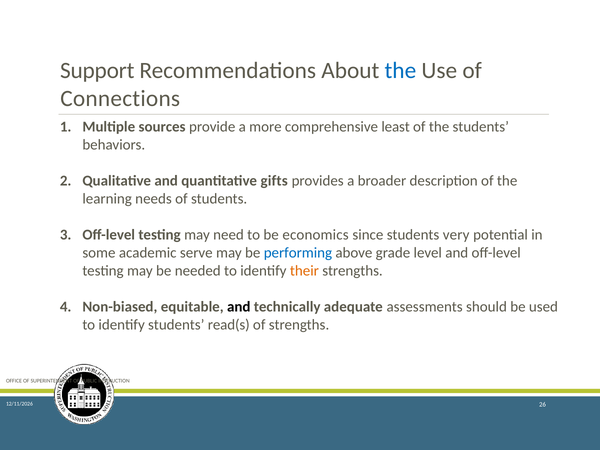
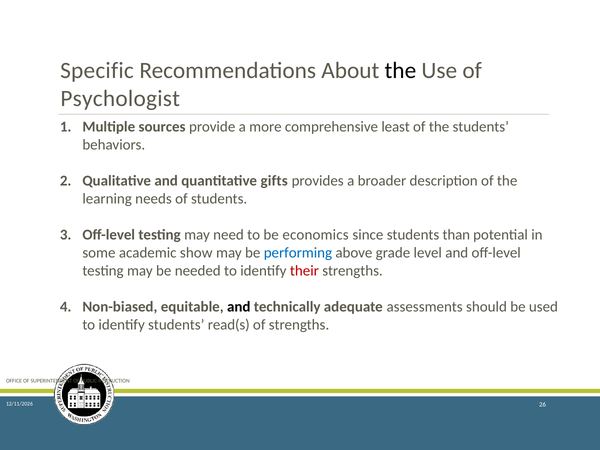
Support: Support -> Specific (97, 71)
the colour: blue -> black (400, 71)
Connections: Connections -> Psychologist (120, 99)
very: very -> than (456, 235)
serve: serve -> show (196, 253)
their colour: orange -> red (304, 271)
